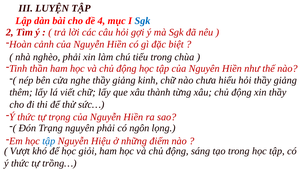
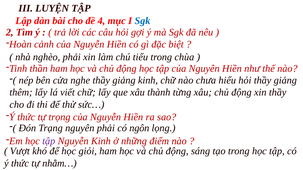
tập colour: blue -> purple (49, 142)
Nguyễn Hiệu: Hiệu -> Kinh (101, 142)
trồng…: trồng… -> nhằm… (59, 164)
